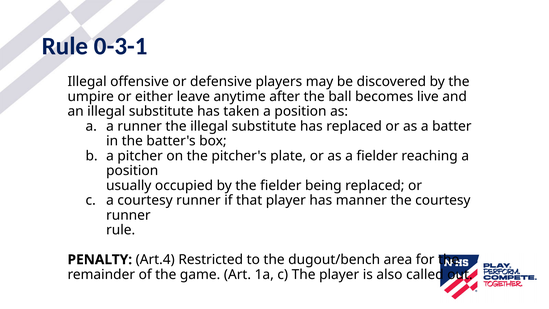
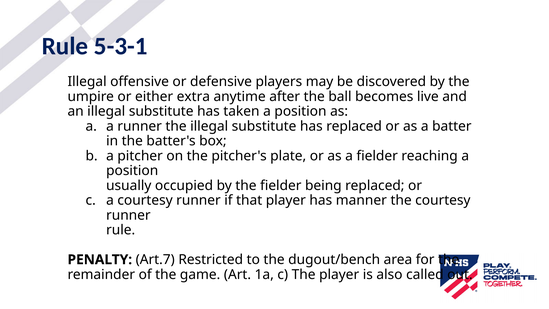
0-3-1: 0-3-1 -> 5-3-1 (121, 46)
leave: leave -> extra (193, 97)
Art.4: Art.4 -> Art.7 (155, 260)
